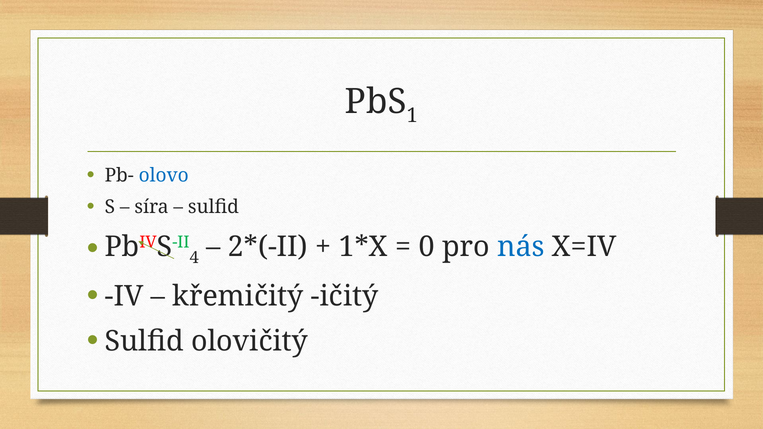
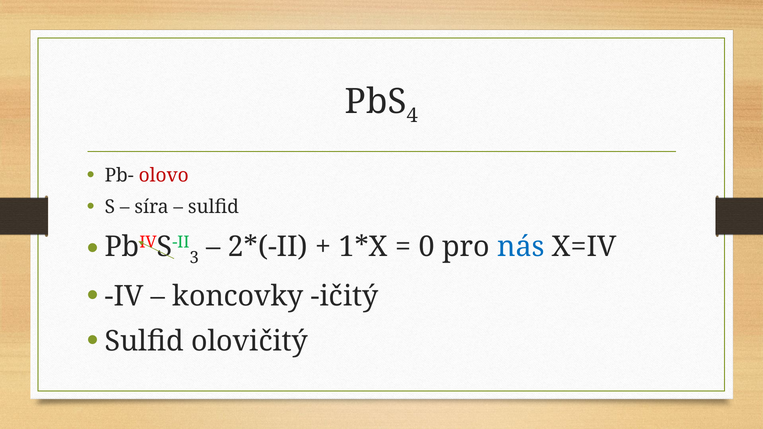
1: 1 -> 4 (412, 115)
olovo colour: blue -> red (164, 176)
4: 4 -> 3 (194, 258)
křemičitý: křemičitý -> koncovky (238, 296)
